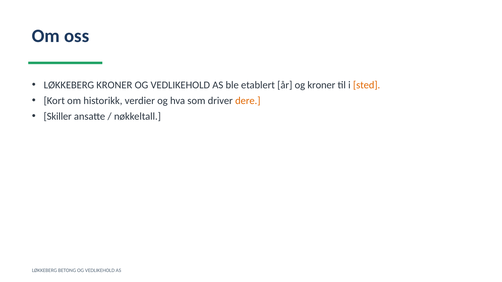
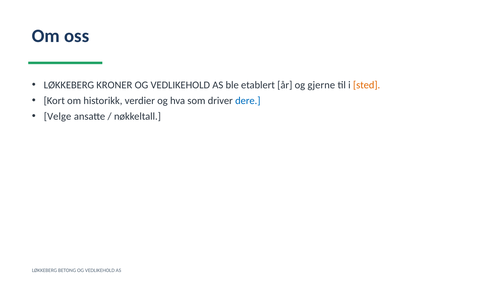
og kroner: kroner -> gjerne (321, 85)
dere colour: orange -> blue (248, 101)
Skiller: Skiller -> Velge (58, 116)
